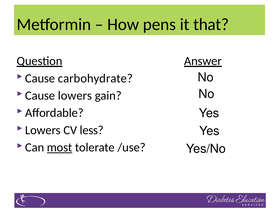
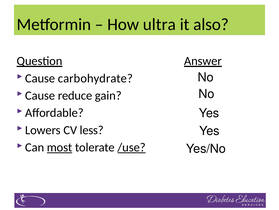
pens: pens -> ultra (159, 24)
that: that -> also (211, 24)
lowers: lowers -> reduce (75, 95)
/use underline: none -> present (132, 147)
